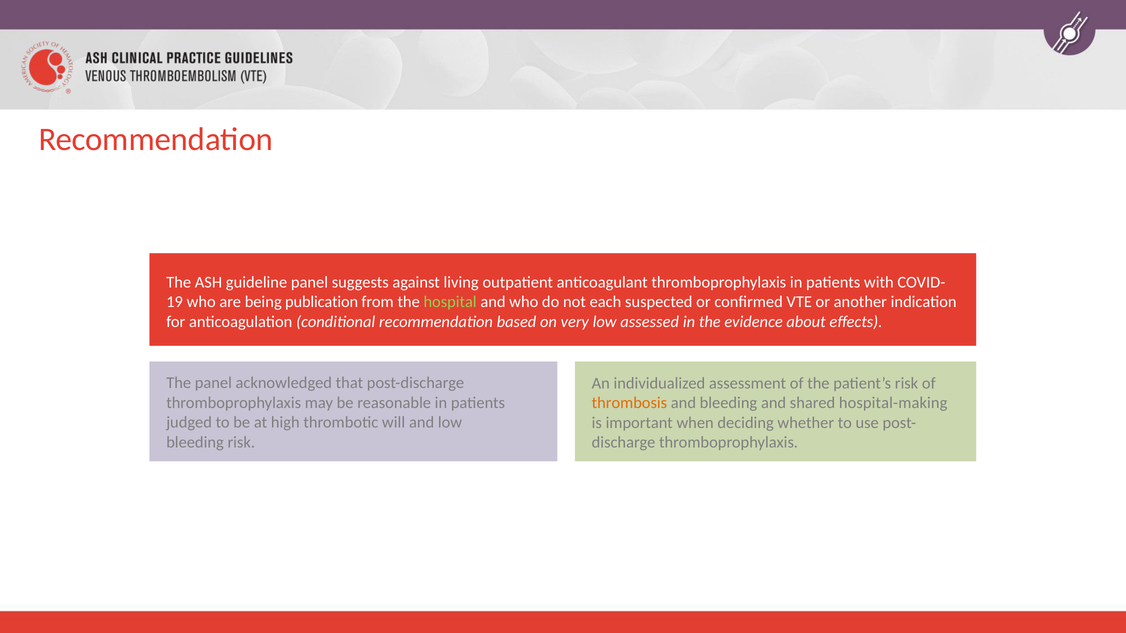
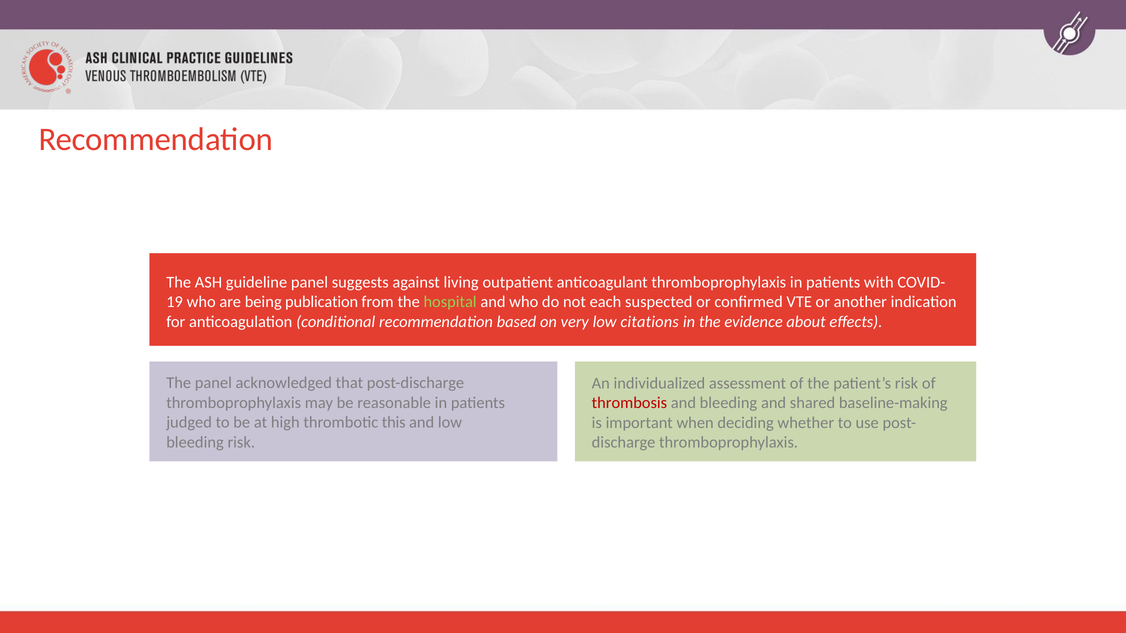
assessed: assessed -> citations (650, 322)
thrombosis colour: orange -> red (629, 403)
hospital-making: hospital-making -> baseline-making (893, 403)
will: will -> this (394, 423)
